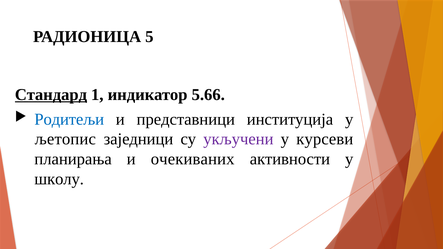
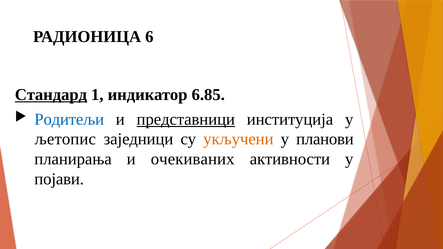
5: 5 -> 6 (149, 37)
5.66: 5.66 -> 6.85 (208, 95)
представници underline: none -> present (186, 119)
укључени colour: purple -> orange (238, 139)
курсеви: курсеви -> планови (325, 139)
школу: школу -> појави (59, 179)
